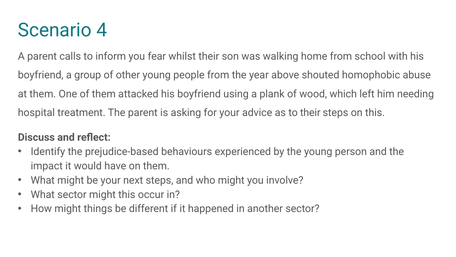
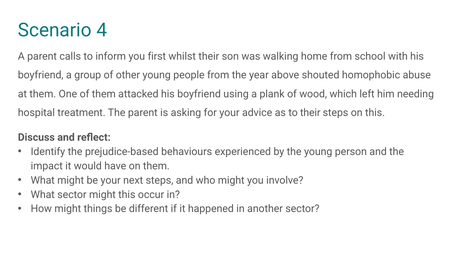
fear: fear -> first (157, 56)
